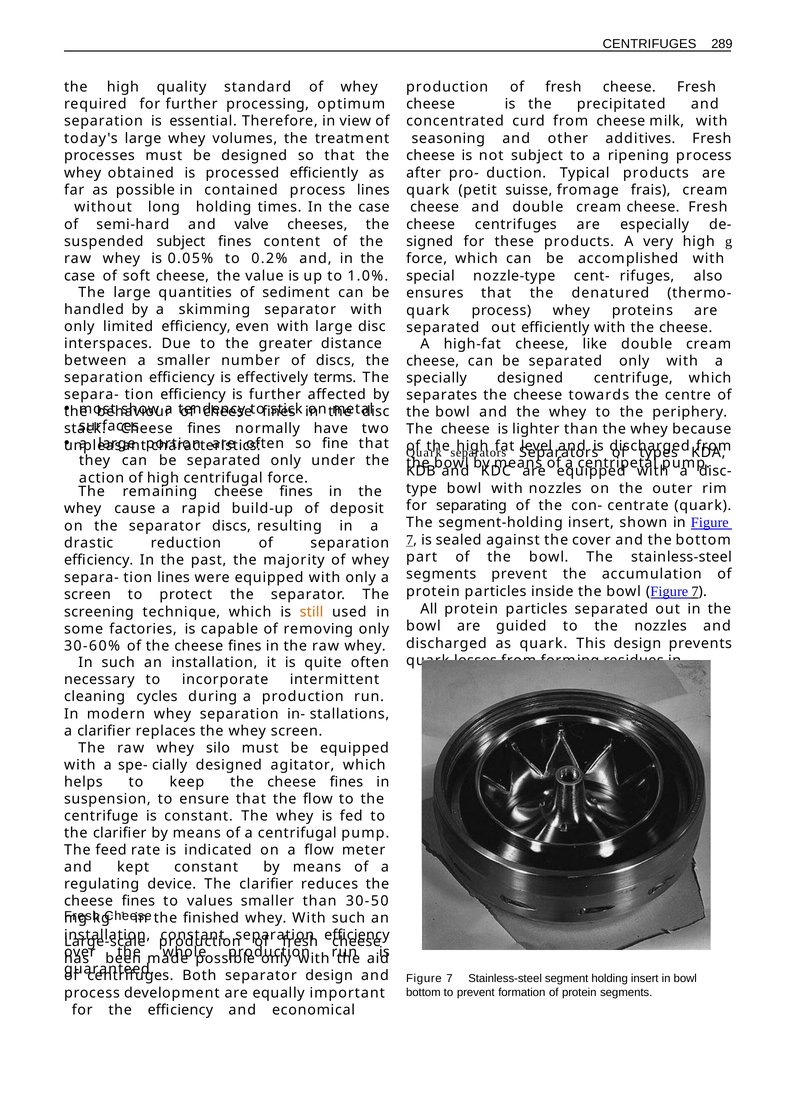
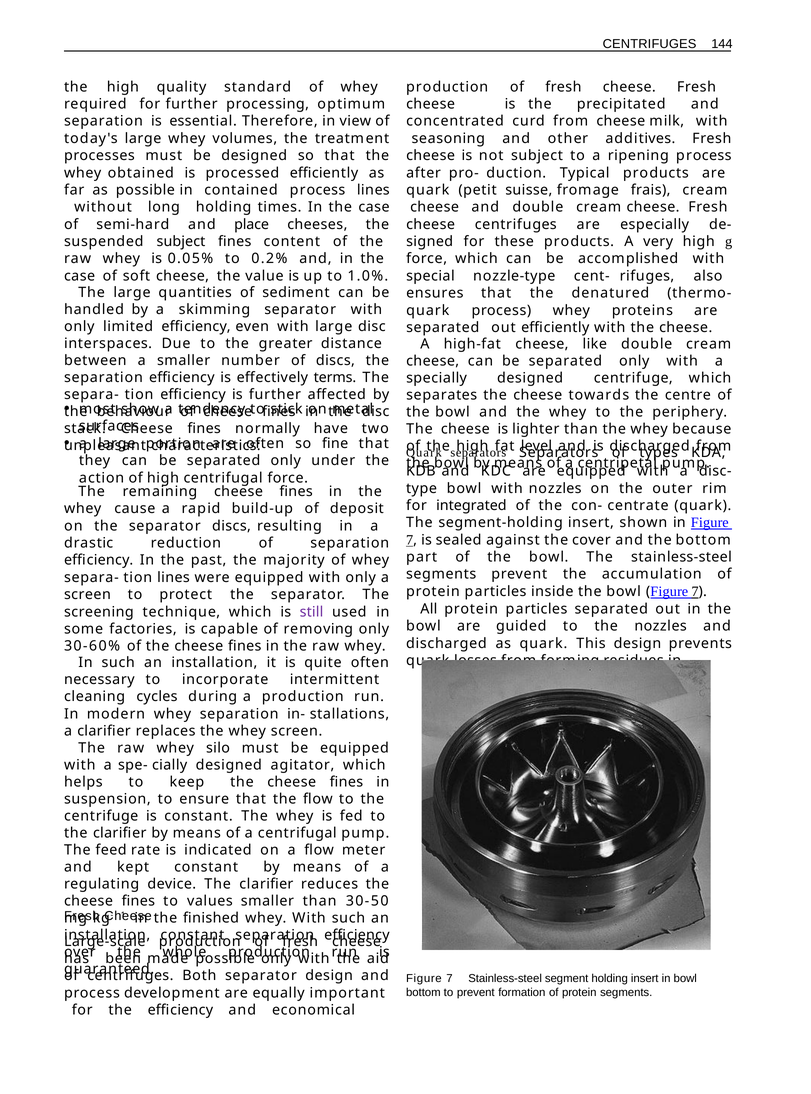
289: 289 -> 144 (722, 44)
valve: valve -> place (252, 224)
separating: separating -> integrated (471, 506)
still colour: orange -> purple (312, 612)
